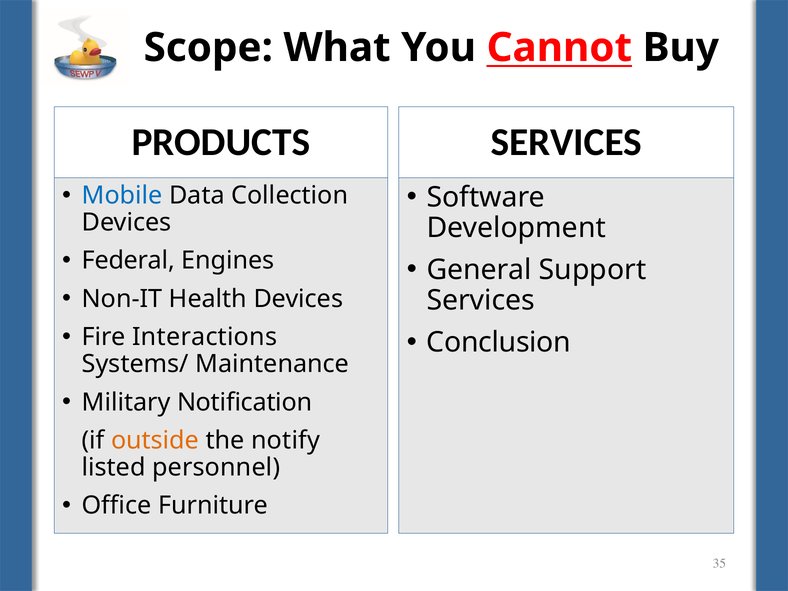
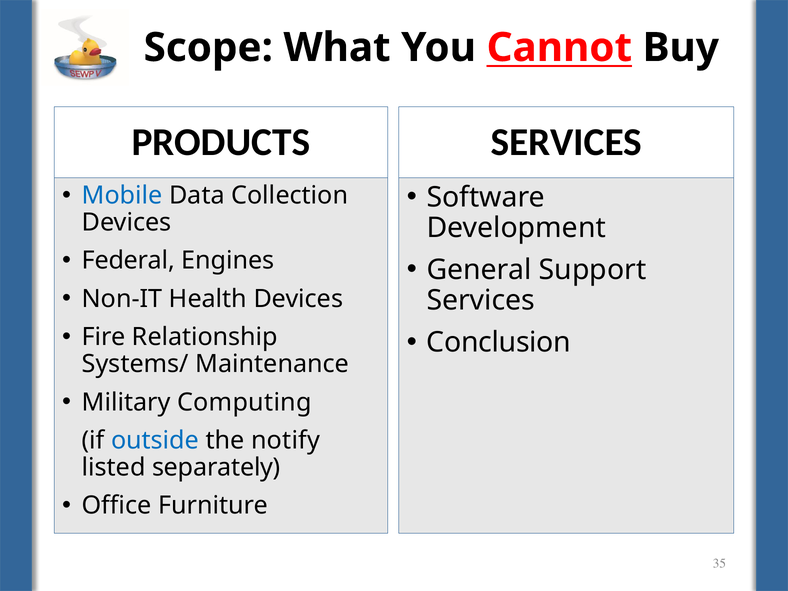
Interactions: Interactions -> Relationship (205, 337)
Notification: Notification -> Computing (244, 402)
outside colour: orange -> blue (155, 440)
personnel: personnel -> separately (216, 468)
